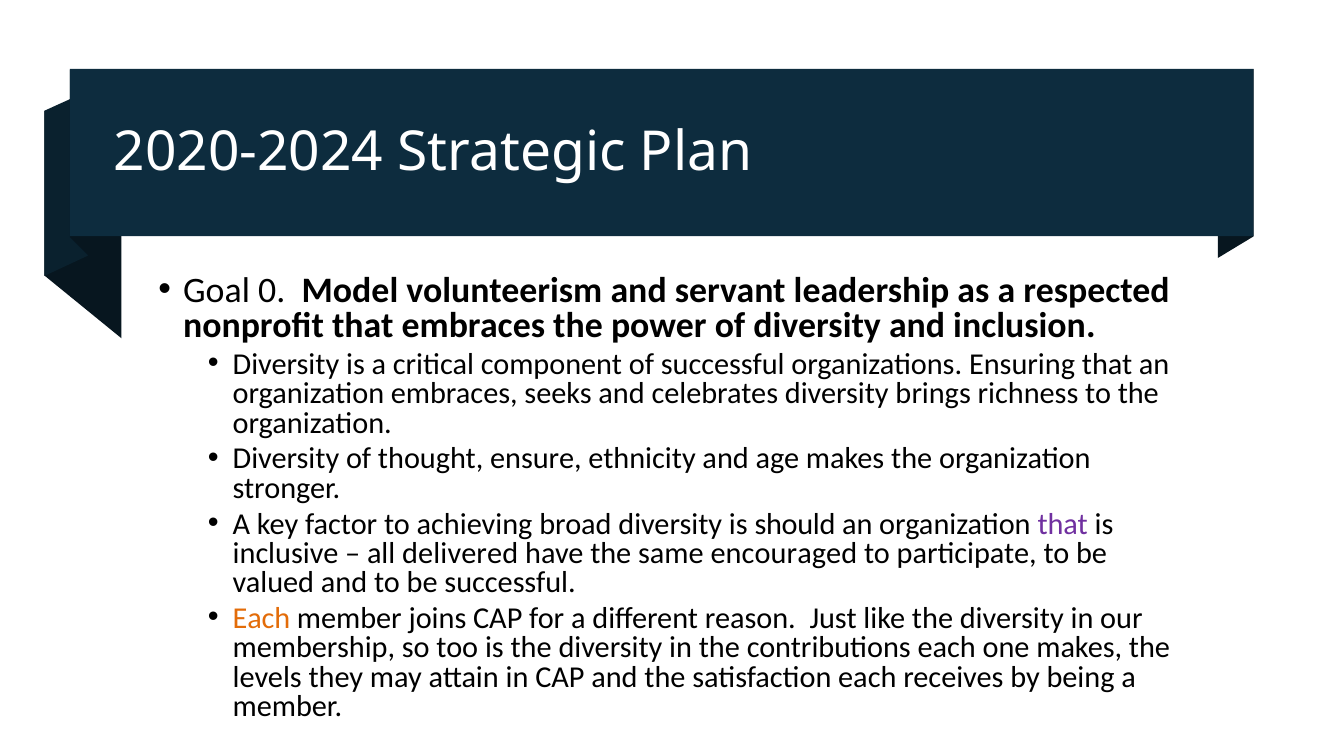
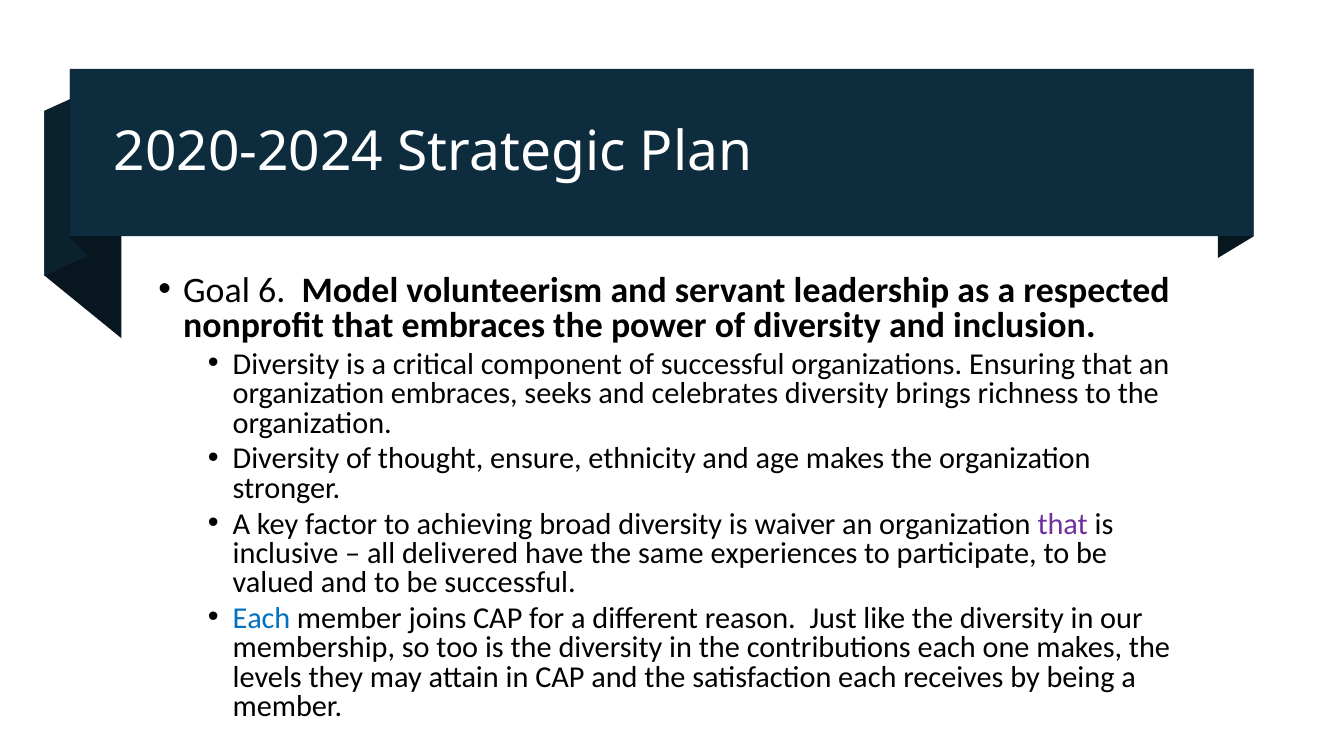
0: 0 -> 6 (272, 291)
should: should -> waiver (795, 524)
encouraged: encouraged -> experiences (784, 554)
Each colour: orange -> blue (262, 619)
